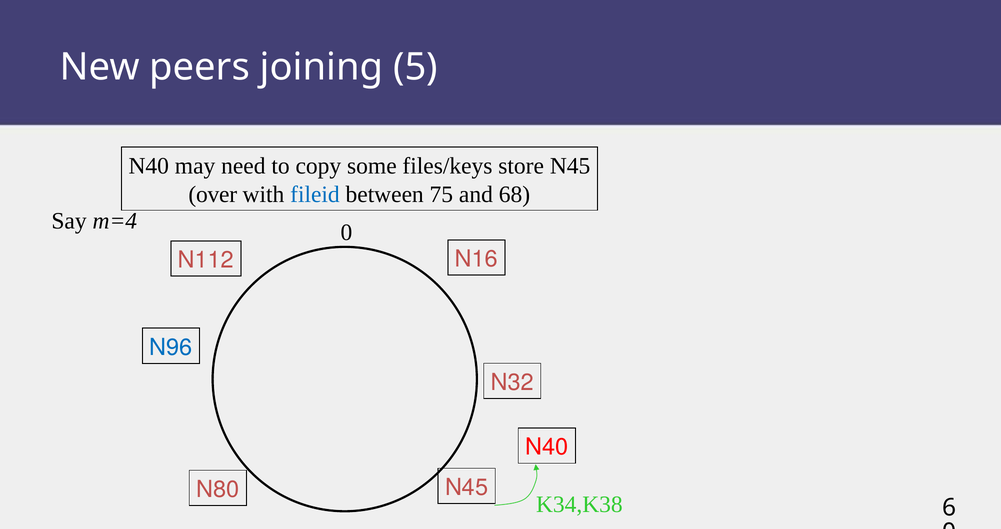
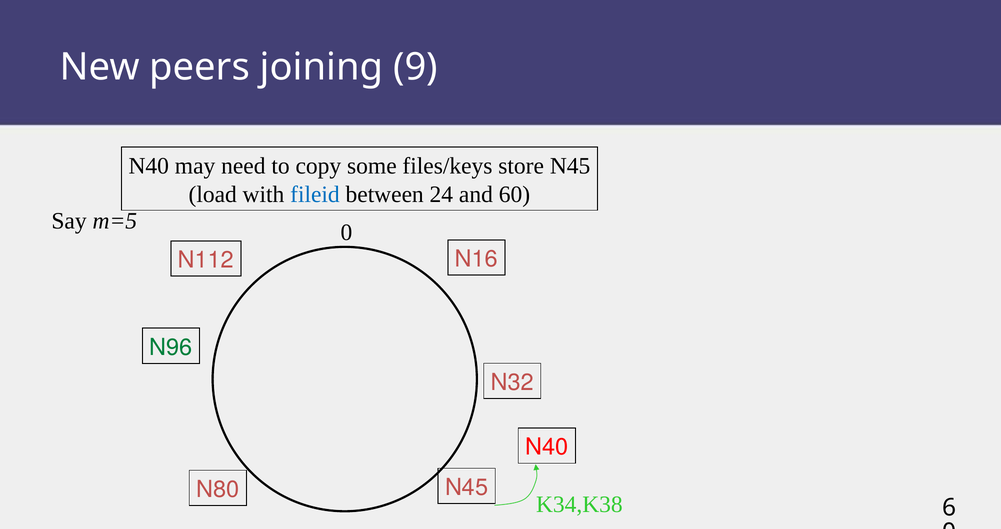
5: 5 -> 9 (415, 67)
over: over -> load (213, 194)
75: 75 -> 24 (441, 194)
68: 68 -> 60 (514, 194)
m=4: m=4 -> m=5 (115, 221)
N96 colour: blue -> green (171, 347)
